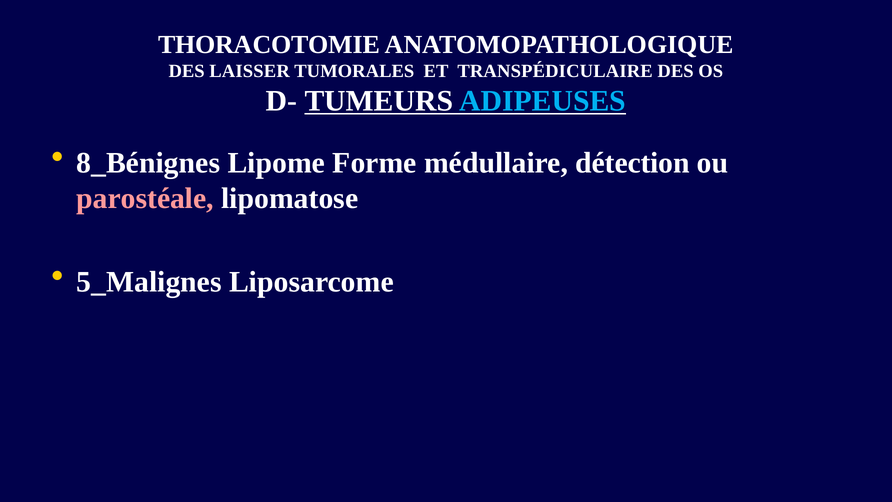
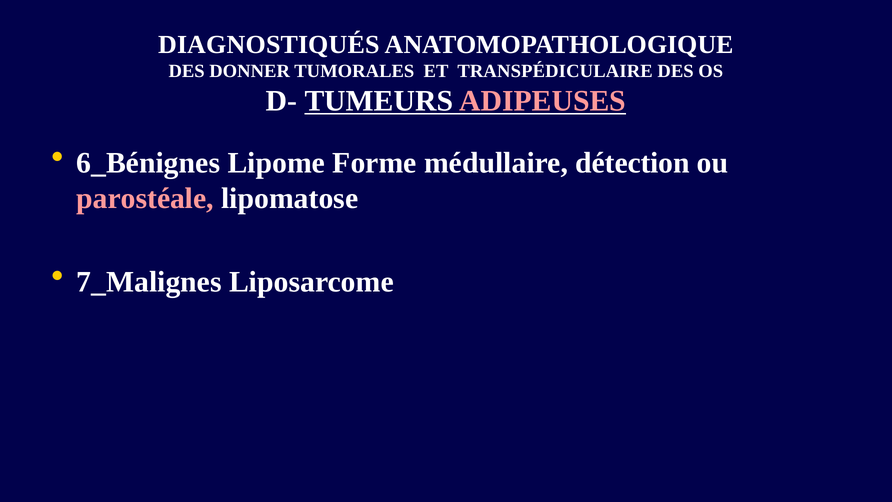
THORACOTOMIE: THORACOTOMIE -> DIAGNOSTIQUÉS (269, 45)
LAISSER: LAISSER -> DONNER (250, 71)
ADIPEUSES colour: light blue -> pink (542, 101)
8_Bénignes: 8_Bénignes -> 6_Bénignes (148, 163)
5_Malignes: 5_Malignes -> 7_Malignes (149, 282)
